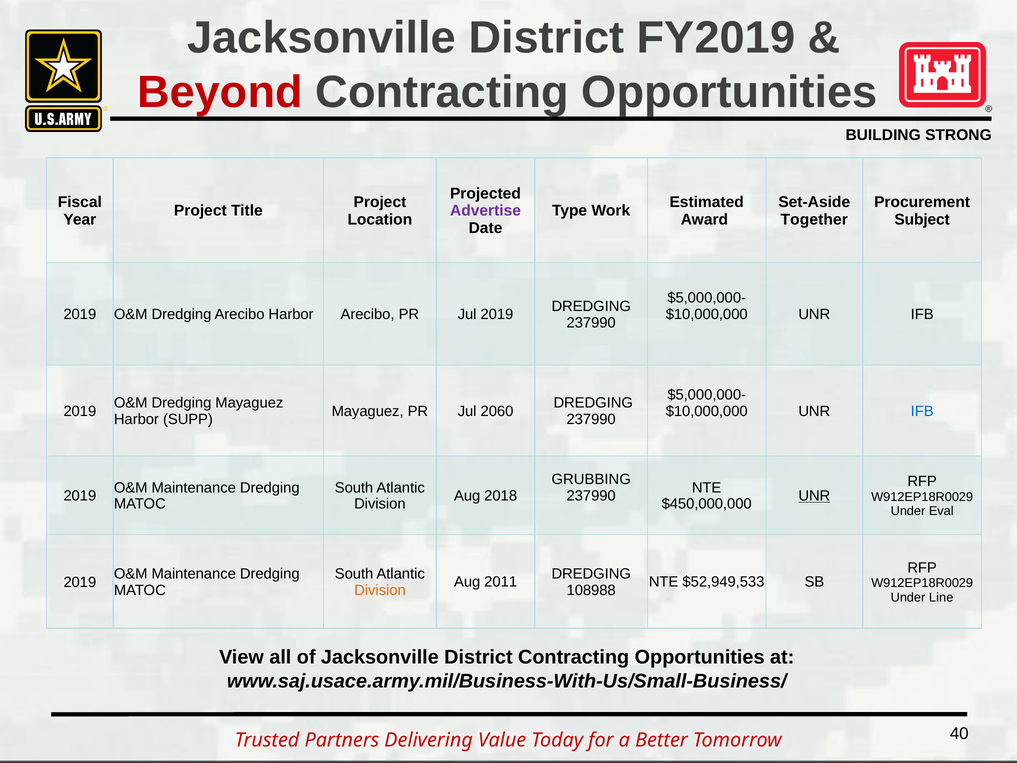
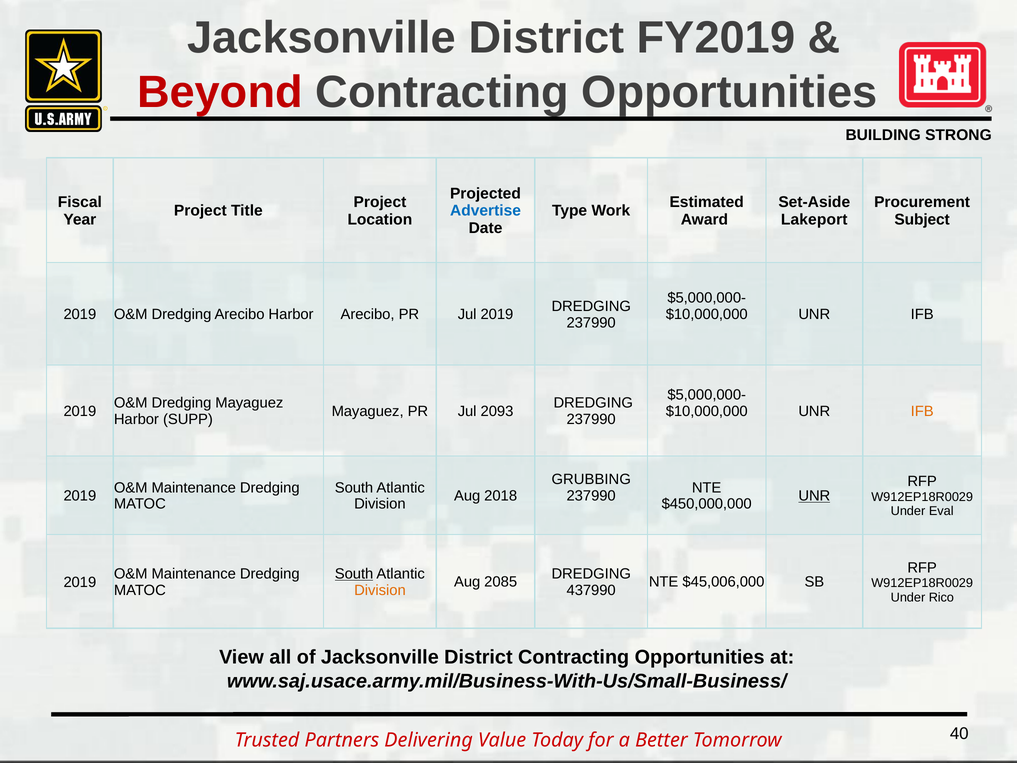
Advertise colour: purple -> blue (485, 211)
Together: Together -> Lakeport (814, 219)
2060: 2060 -> 2093 (497, 411)
IFB colour: blue -> orange (922, 411)
South underline: none -> present (354, 574)
2011: 2011 -> 2085 (501, 582)
$52,949,533: $52,949,533 -> $45,006,000 (723, 582)
108988: 108988 -> 437990 (591, 590)
Line: Line -> Rico (941, 597)
